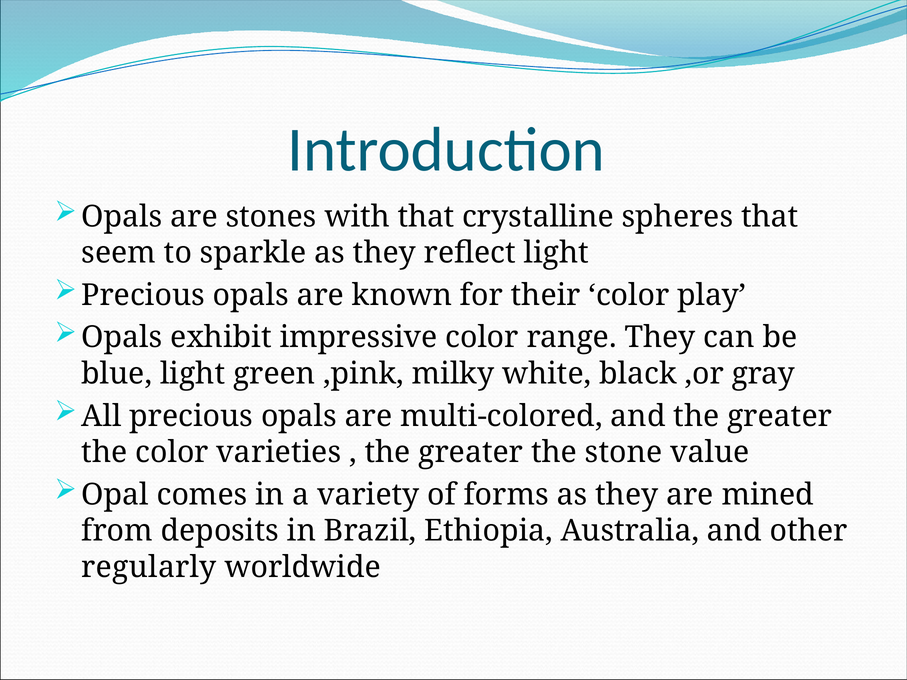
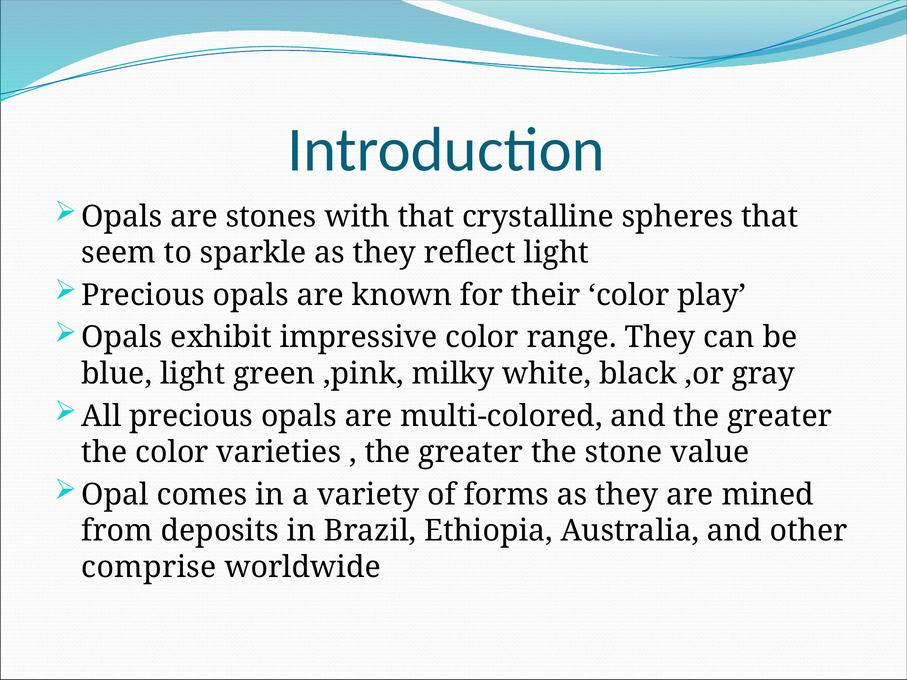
regularly: regularly -> comprise (149, 567)
